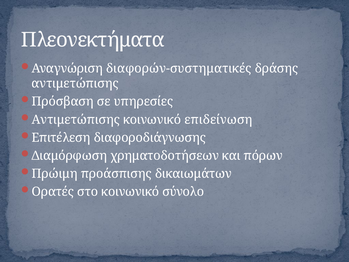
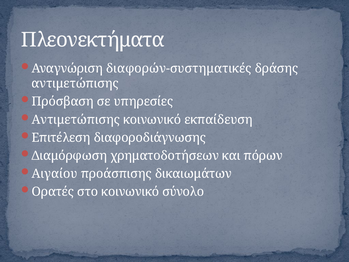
επιδείνωση: επιδείνωση -> εκπαίδευση (218, 119)
Πρώιμη: Πρώιμη -> Αιγαίου (55, 174)
